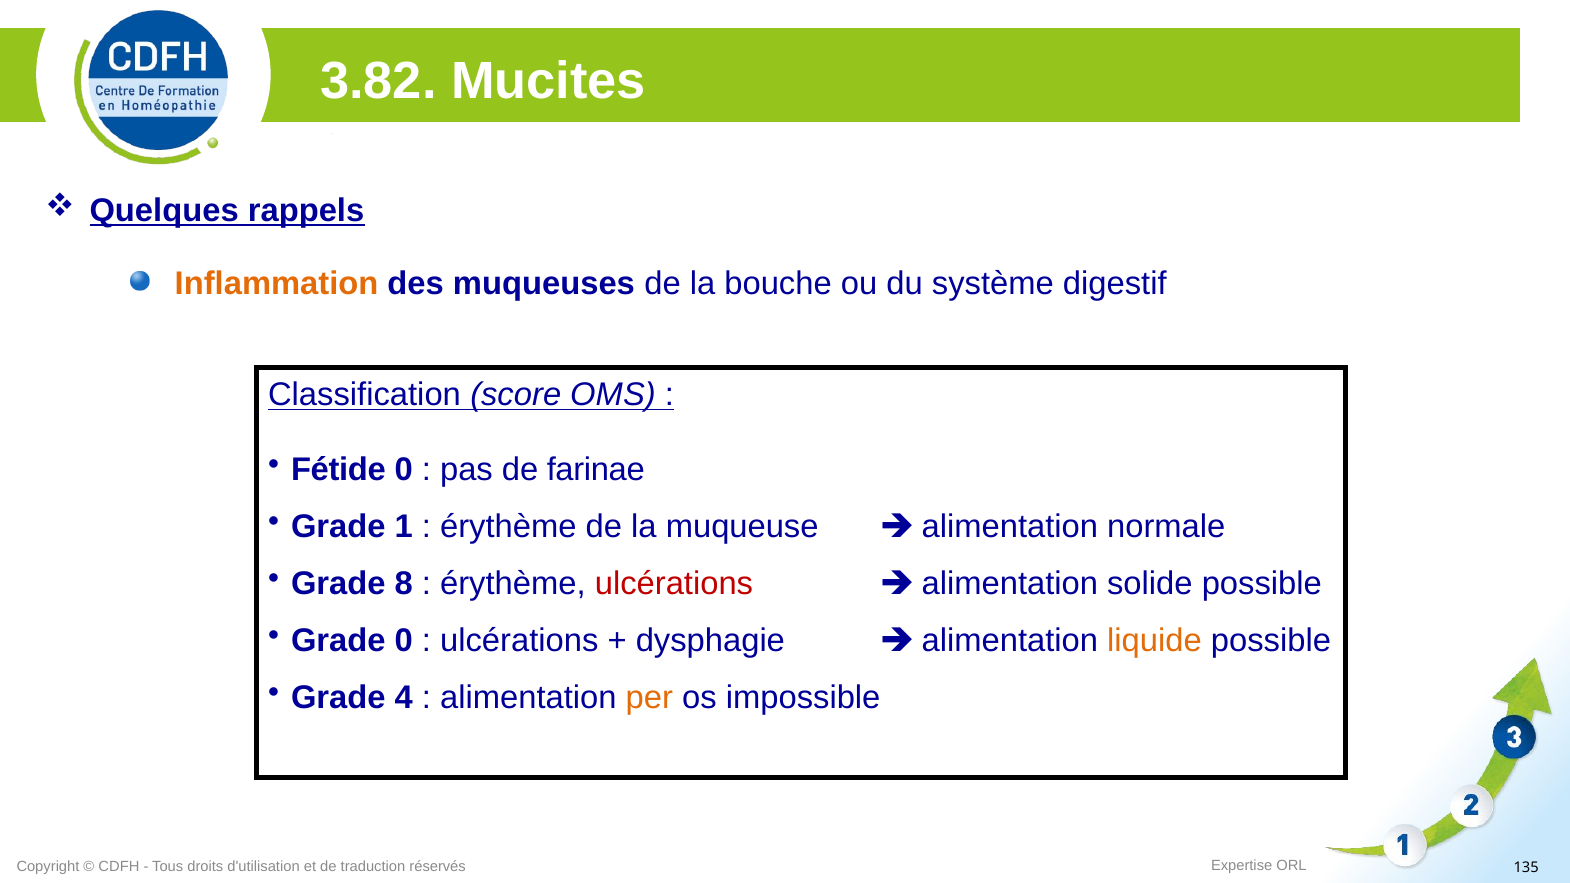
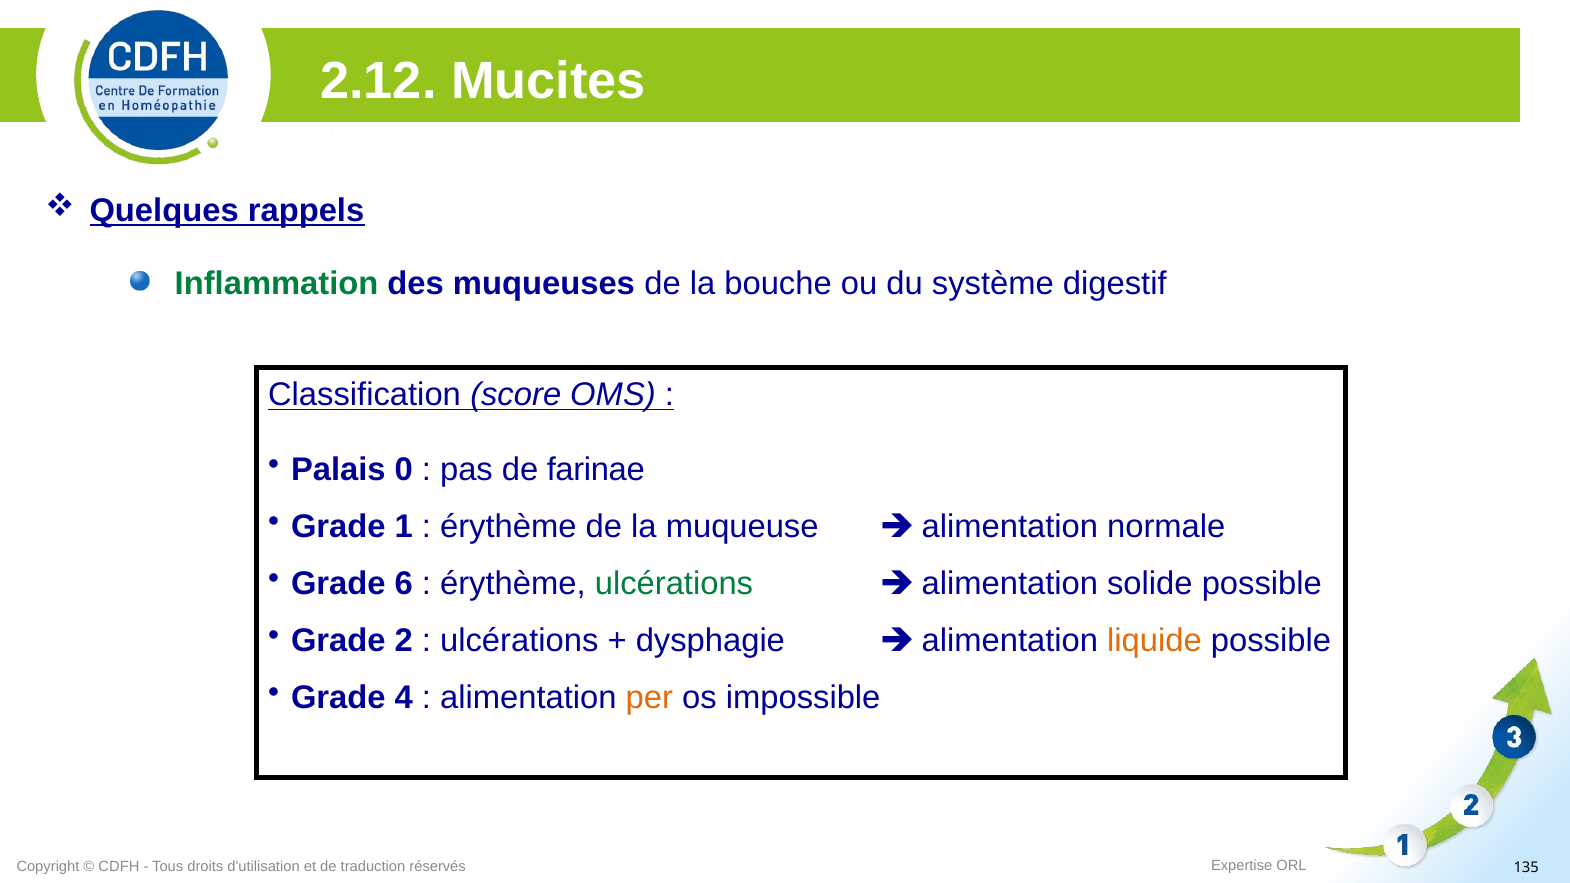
3.82: 3.82 -> 2.12 (378, 81)
Inflammation colour: orange -> green (277, 283)
Fétide: Fétide -> Palais (338, 470)
8: 8 -> 6 (404, 584)
ulcérations colour: red -> green (674, 584)
Grade 0: 0 -> 2 (404, 641)
